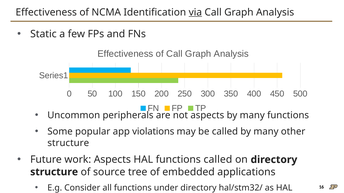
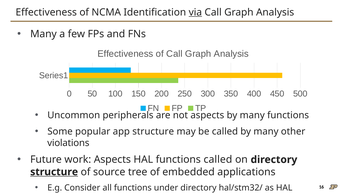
Static: Static -> Many (43, 34)
app violations: violations -> structure (153, 132)
structure: structure -> violations (68, 143)
structure underline: none -> present (54, 172)
